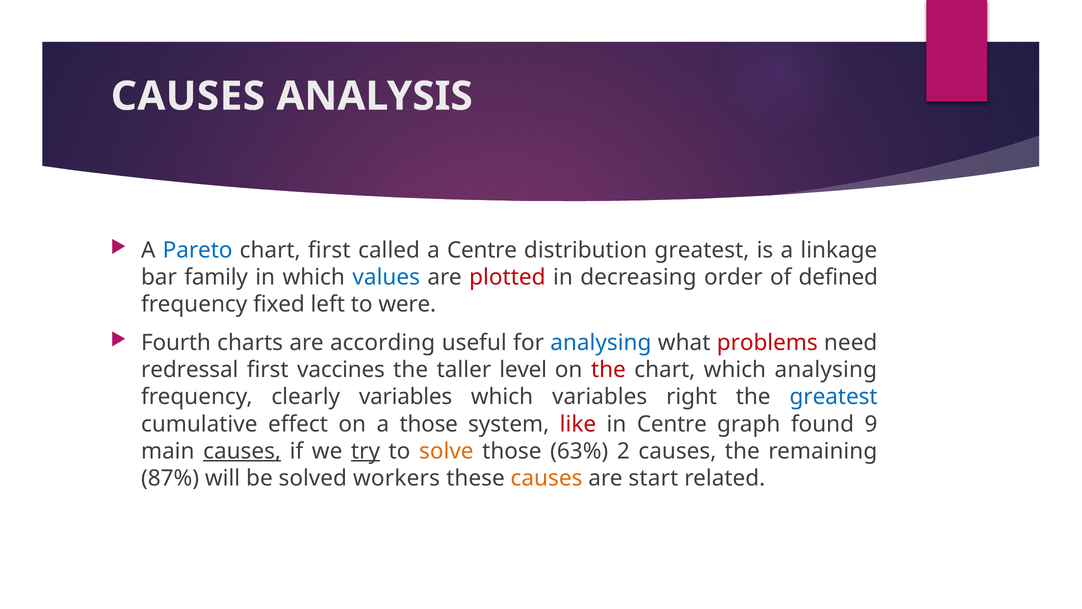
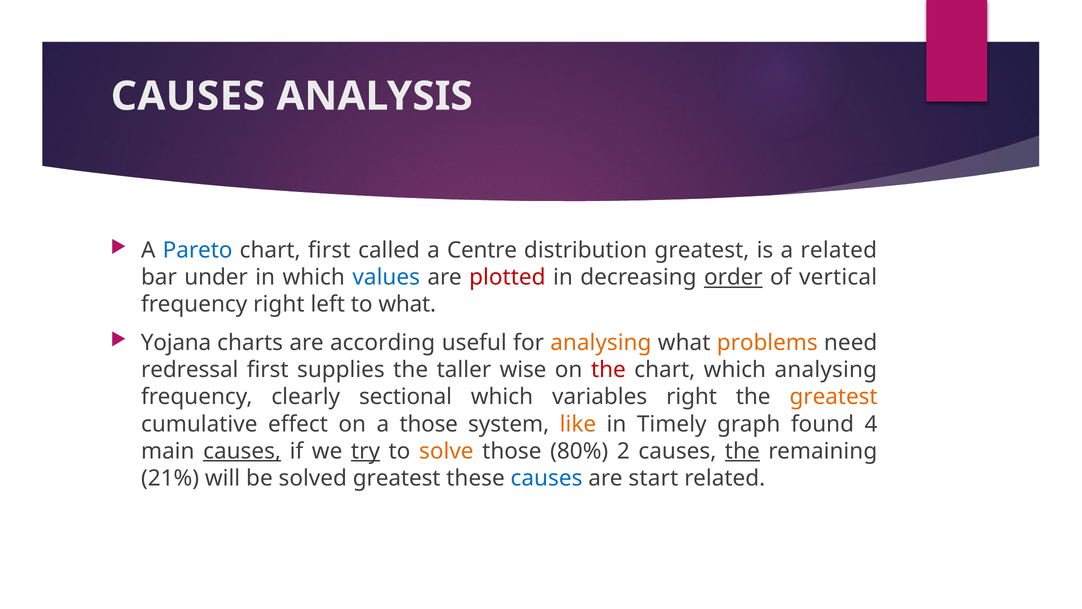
a linkage: linkage -> related (839, 250)
family: family -> under (216, 277)
order underline: none -> present (733, 277)
defined: defined -> vertical (838, 277)
frequency fixed: fixed -> right (279, 304)
to were: were -> what (407, 304)
Fourth: Fourth -> Yojana (176, 343)
analysing colour: blue -> orange (601, 343)
problems colour: red -> orange (767, 343)
vaccines: vaccines -> supplies (341, 370)
level: level -> wise (523, 370)
clearly variables: variables -> sectional (406, 397)
greatest colour: blue -> orange (834, 397)
like colour: red -> orange (578, 424)
in Centre: Centre -> Timely (672, 424)
9: 9 -> 4 (871, 424)
63%: 63% -> 80% (579, 451)
the underline: none -> present (742, 451)
87%: 87% -> 21% (170, 478)
solved workers: workers -> greatest (397, 478)
causes colour: orange -> blue (547, 478)
